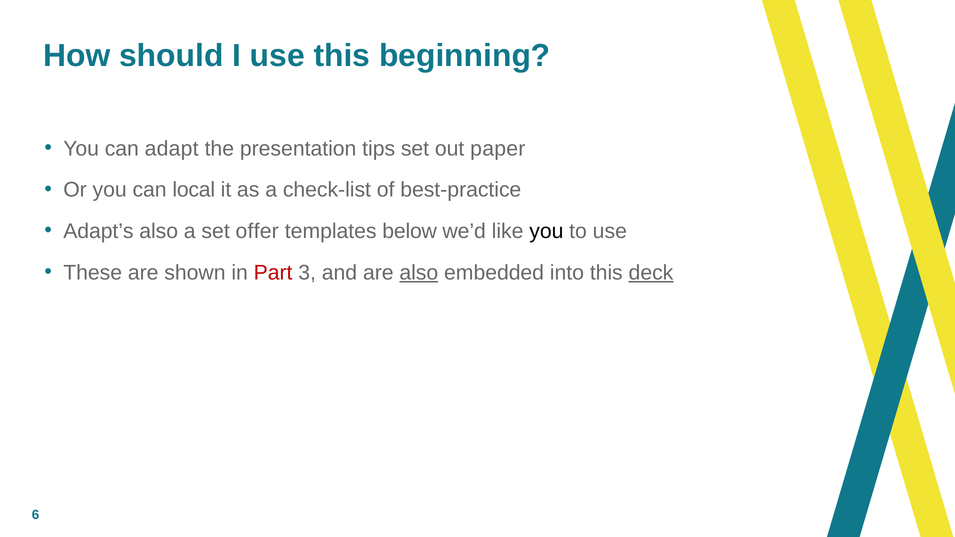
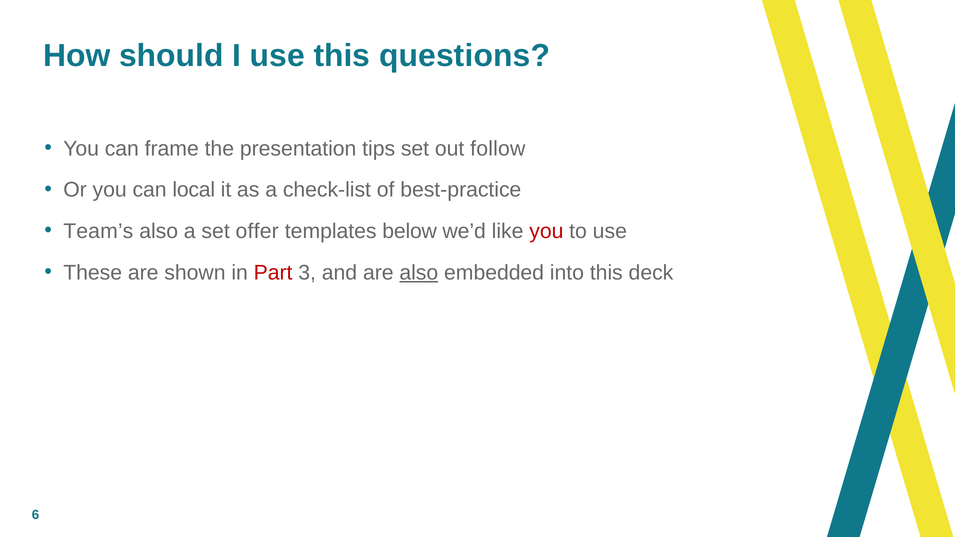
beginning: beginning -> questions (465, 56)
adapt: adapt -> frame (172, 149)
paper: paper -> follow (498, 149)
Adapt’s: Adapt’s -> Team’s (98, 231)
you colour: black -> red (546, 231)
deck underline: present -> none (651, 273)
